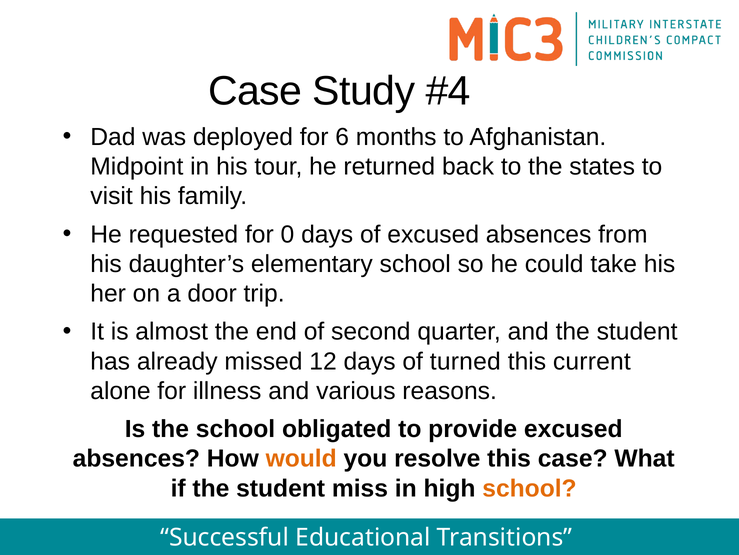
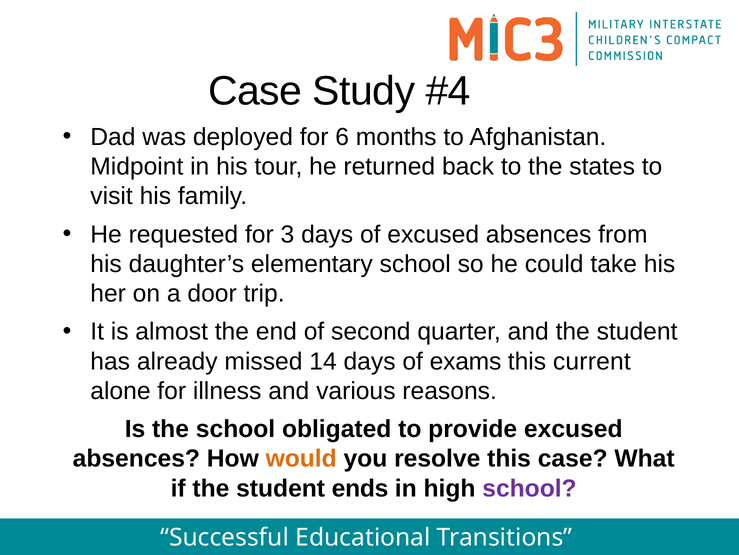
0: 0 -> 3 (287, 234)
12: 12 -> 14 (323, 361)
turned: turned -> exams (466, 361)
miss: miss -> ends (360, 488)
school colour: orange -> purple (529, 488)
